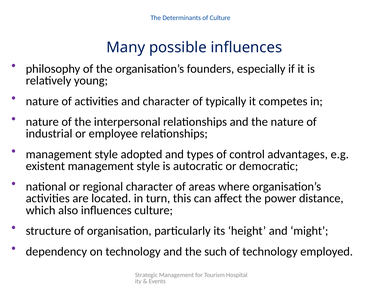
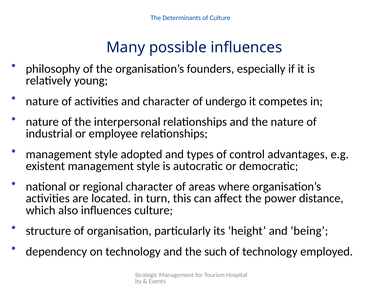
typically: typically -> undergo (226, 101)
might: might -> being (309, 231)
